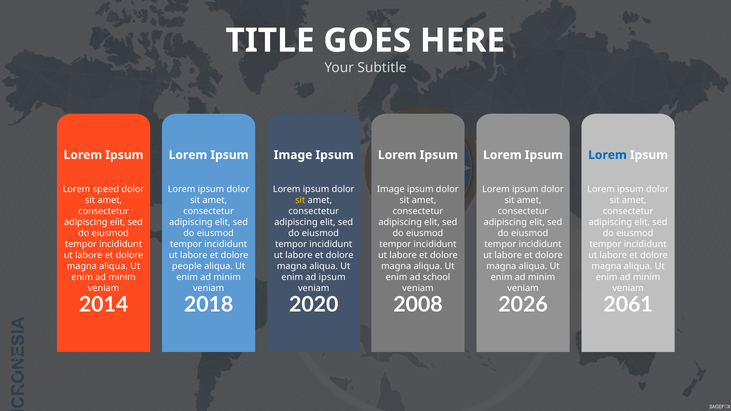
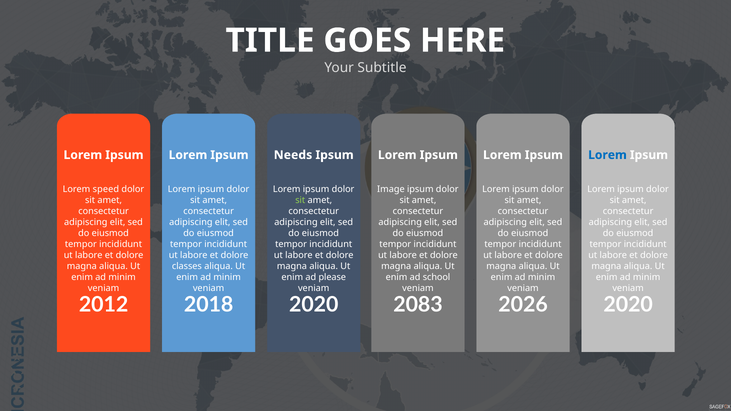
Image: Image -> Needs (293, 155)
sit colour: yellow -> light green (300, 200)
people: people -> classes (187, 266)
ad ipsum: ipsum -> please (332, 277)
2014: 2014 -> 2012 (104, 305)
2008: 2008 -> 2083 (418, 305)
2061: 2061 -> 2020 (628, 305)
